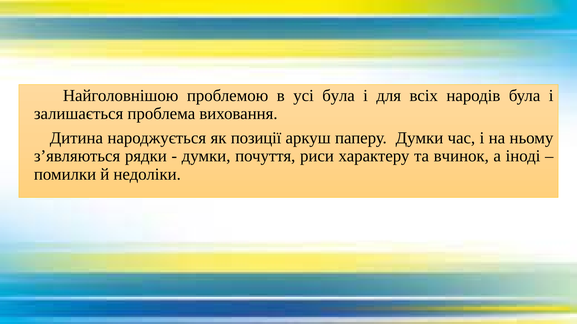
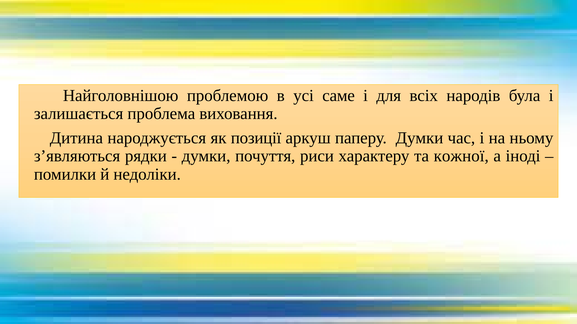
усі була: була -> саме (339, 96)
вчинок: вчинок -> кожної (461, 156)
